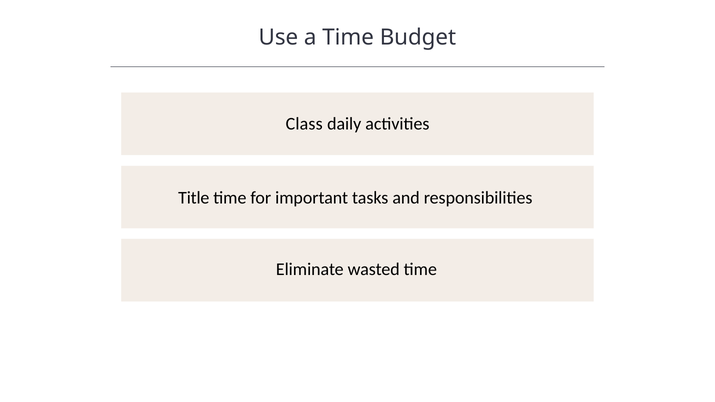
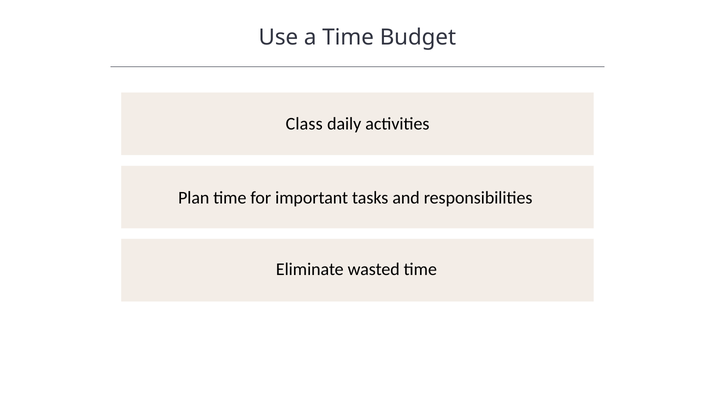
Title: Title -> Plan (194, 198)
